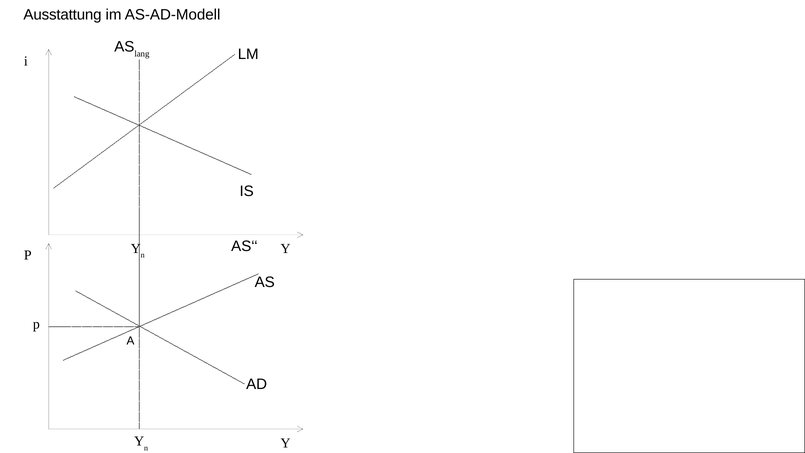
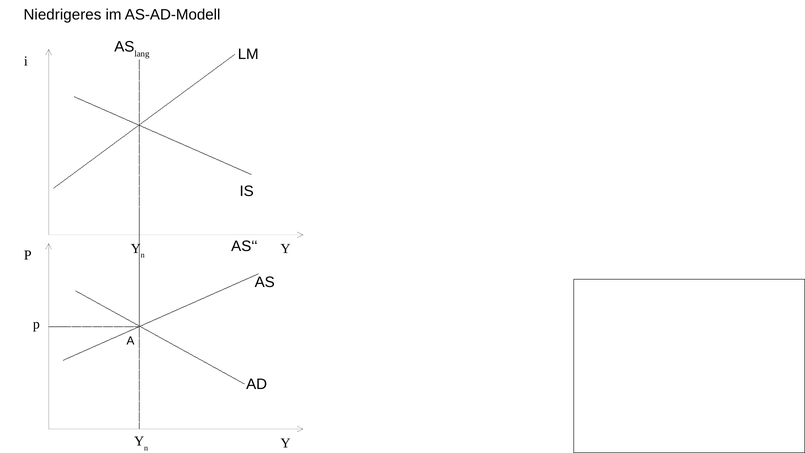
Ausstattung: Ausstattung -> Niedrigeres (62, 15)
